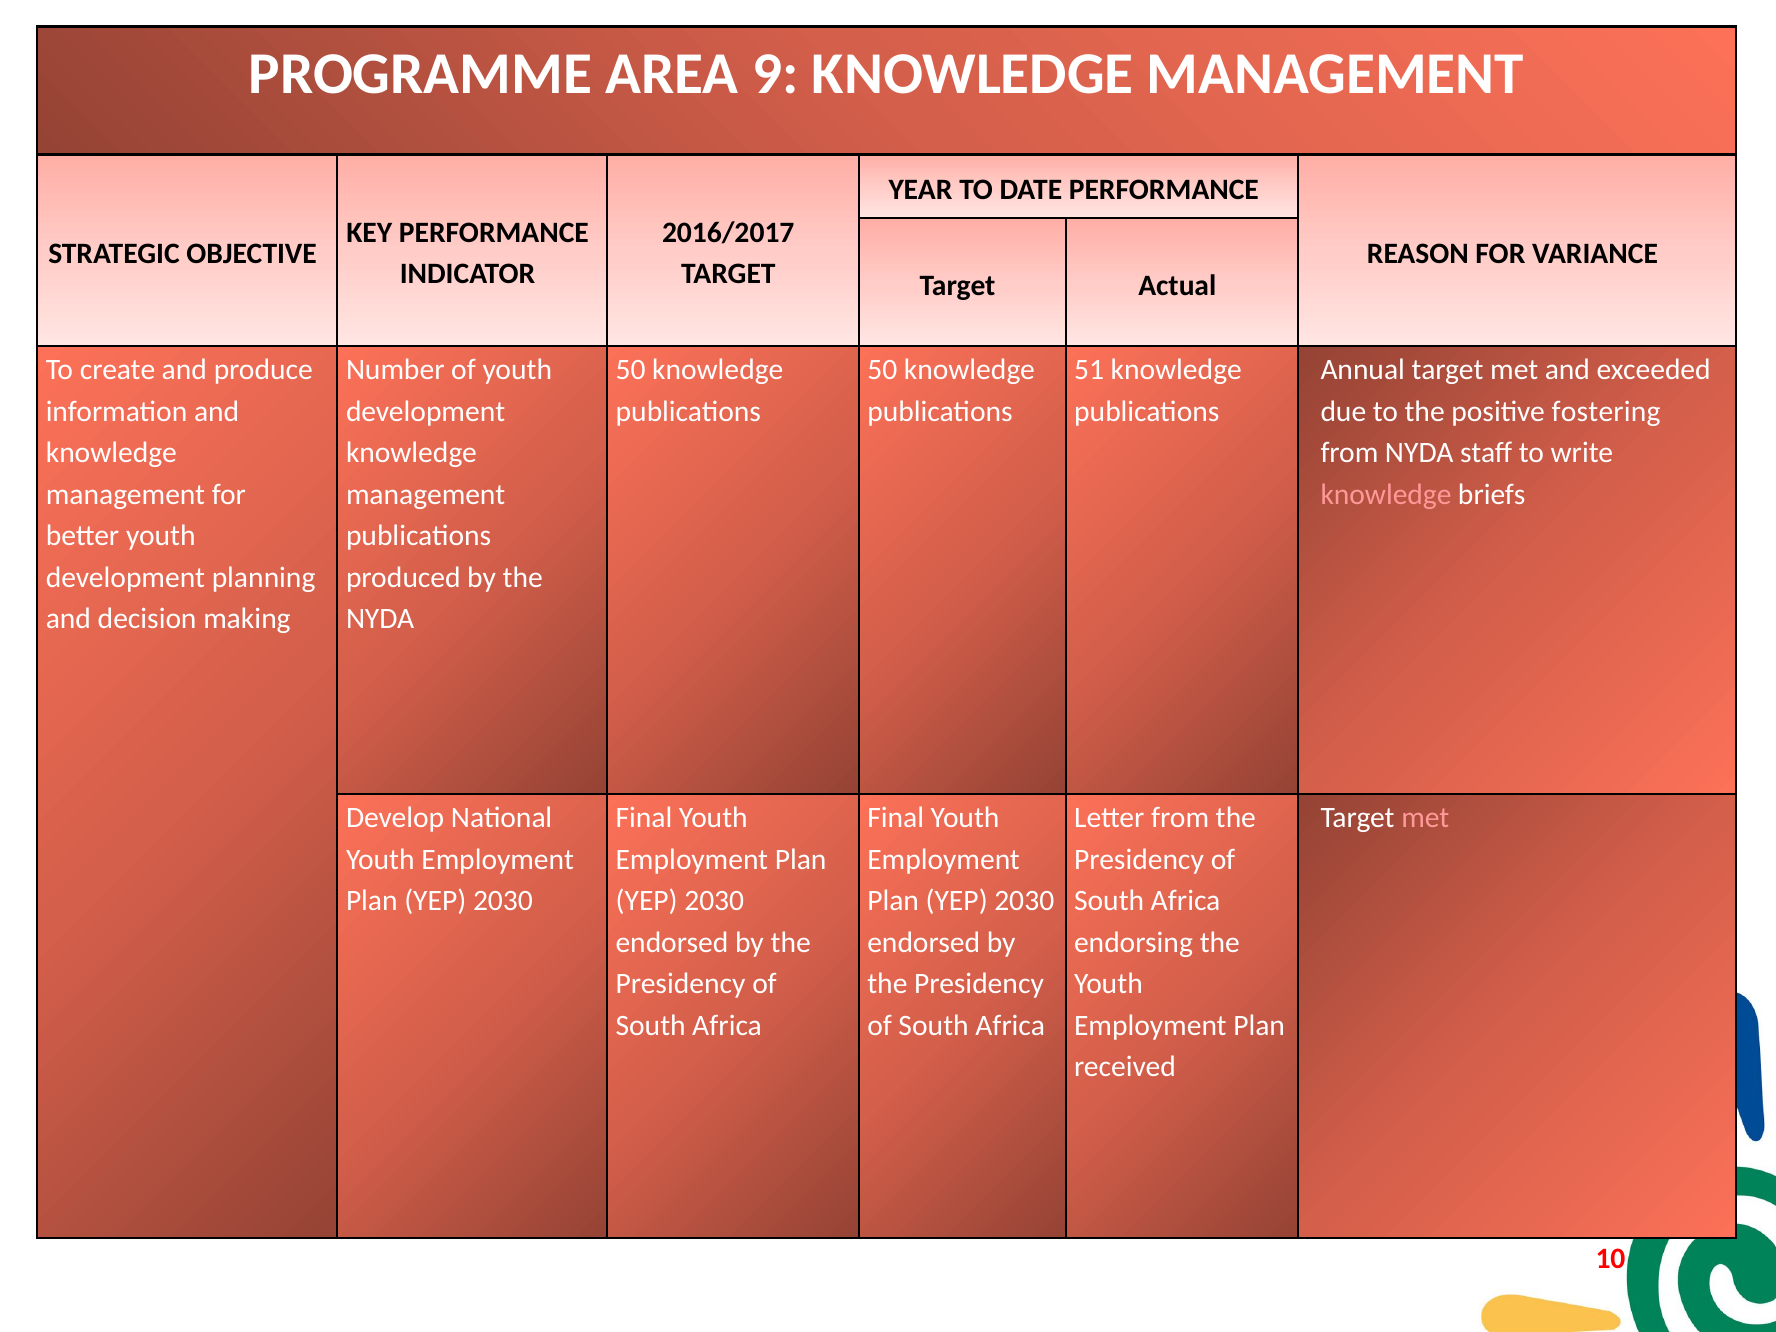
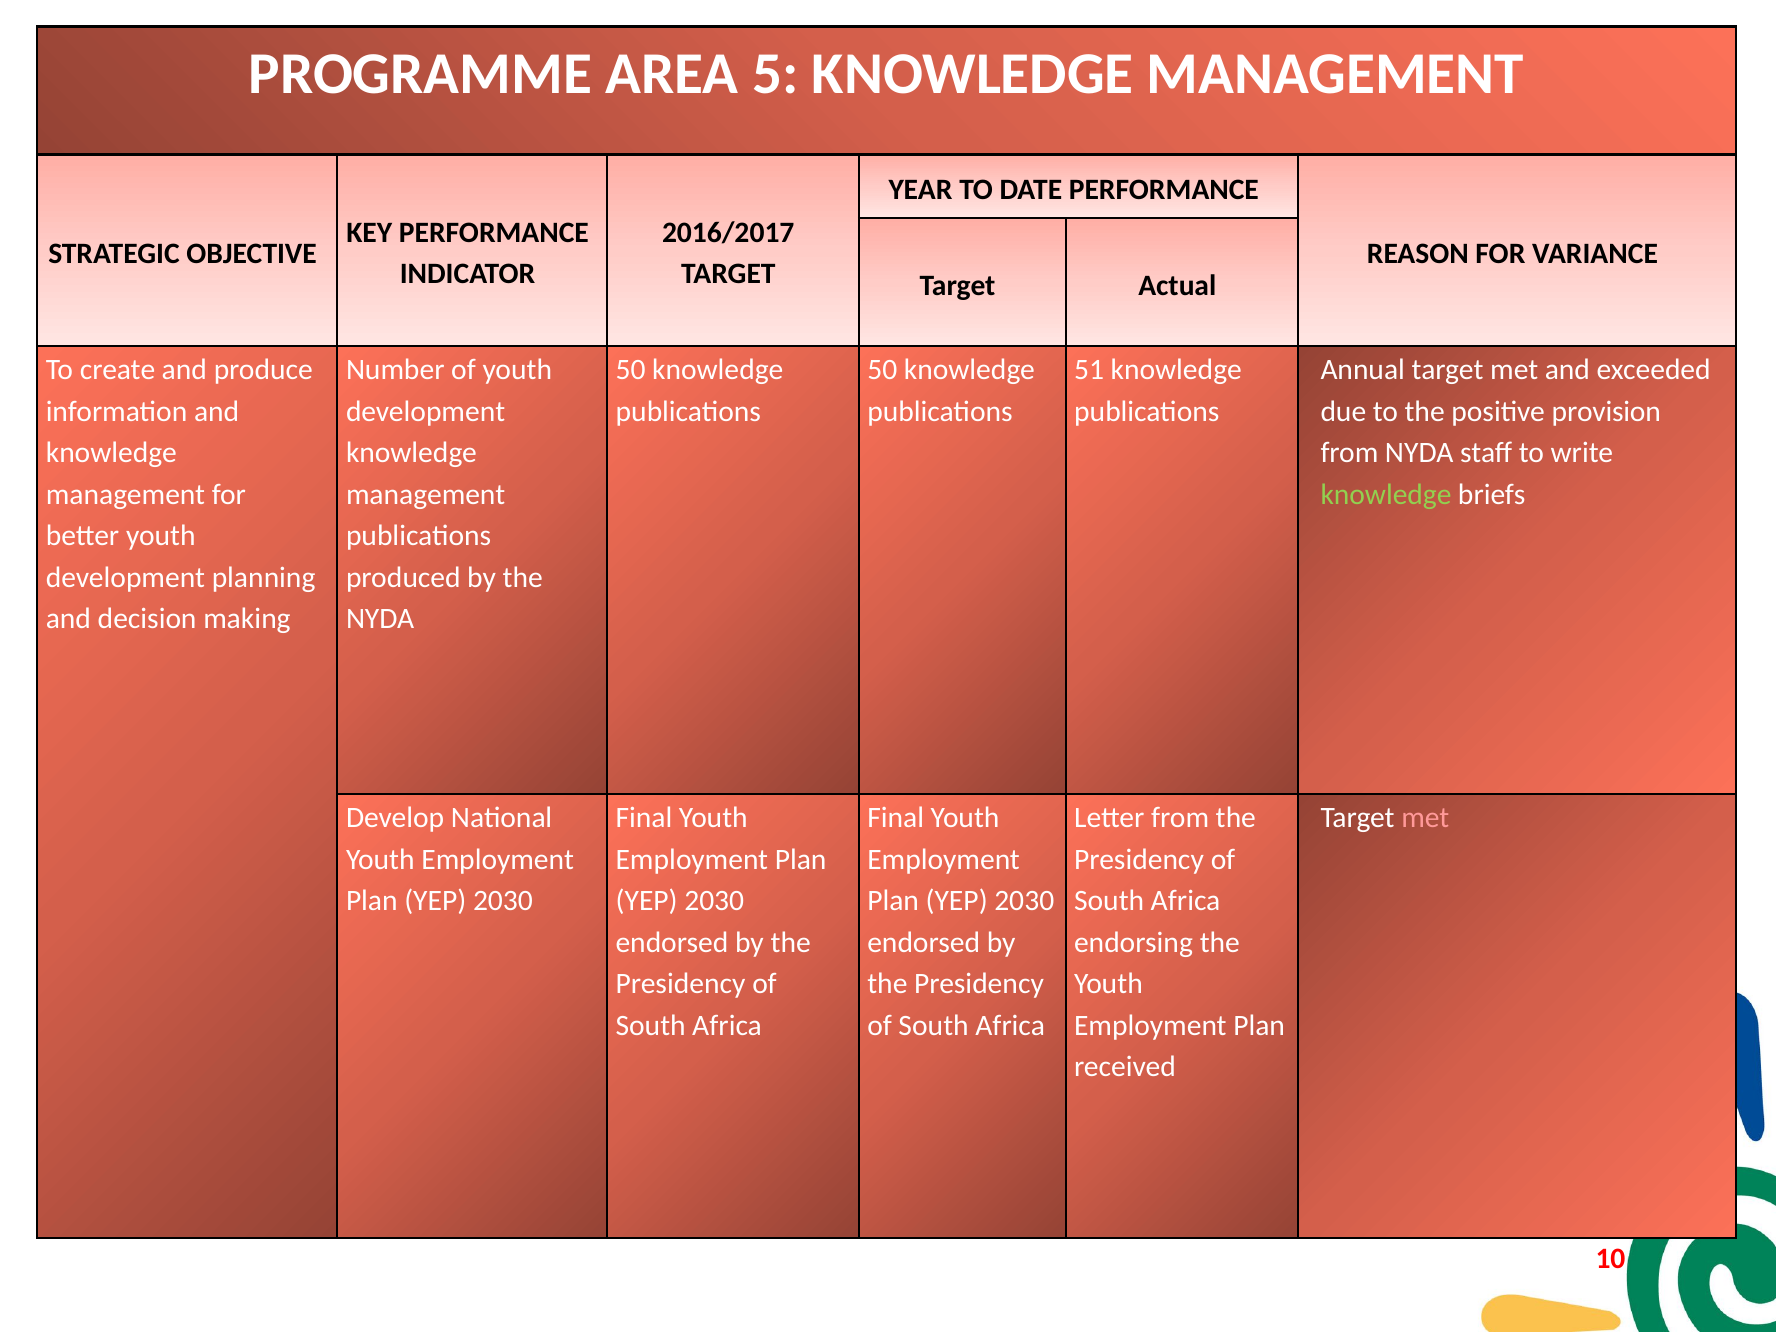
9: 9 -> 5 (775, 74)
fostering: fostering -> provision (1606, 412)
knowledge colour: pink -> light green (1386, 495)
